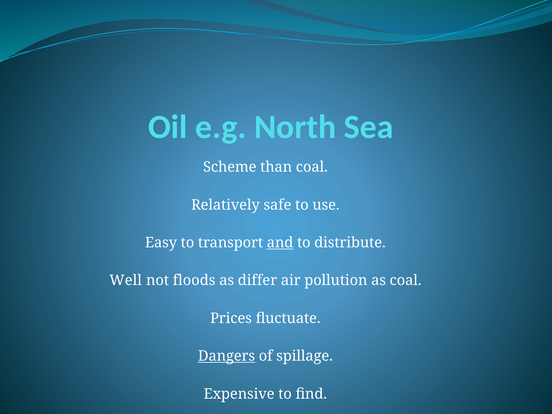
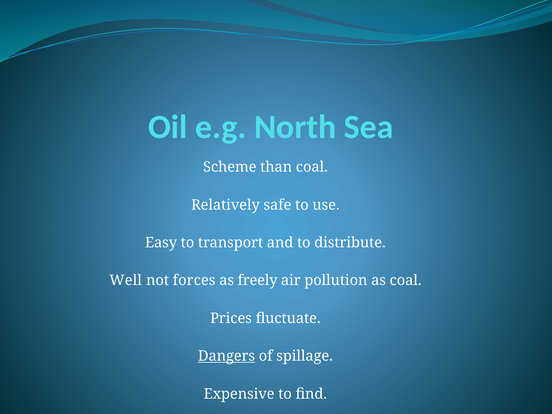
and underline: present -> none (280, 243)
floods: floods -> forces (194, 281)
differ: differ -> freely (258, 281)
